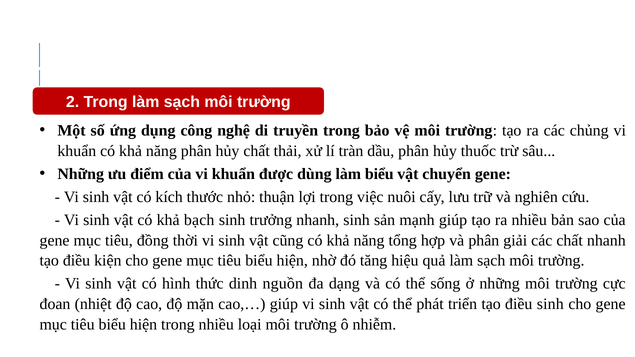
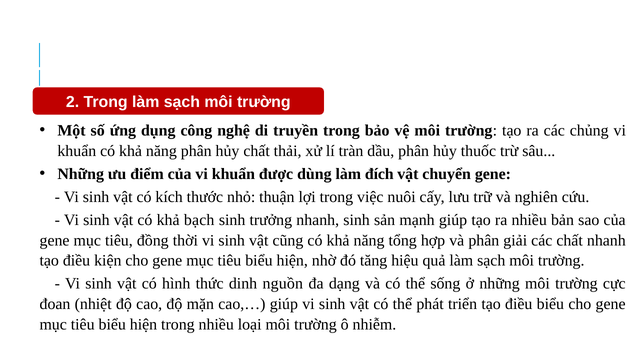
làm biểu: biểu -> đích (379, 174)
điều sinh: sinh -> biểu (550, 304)
